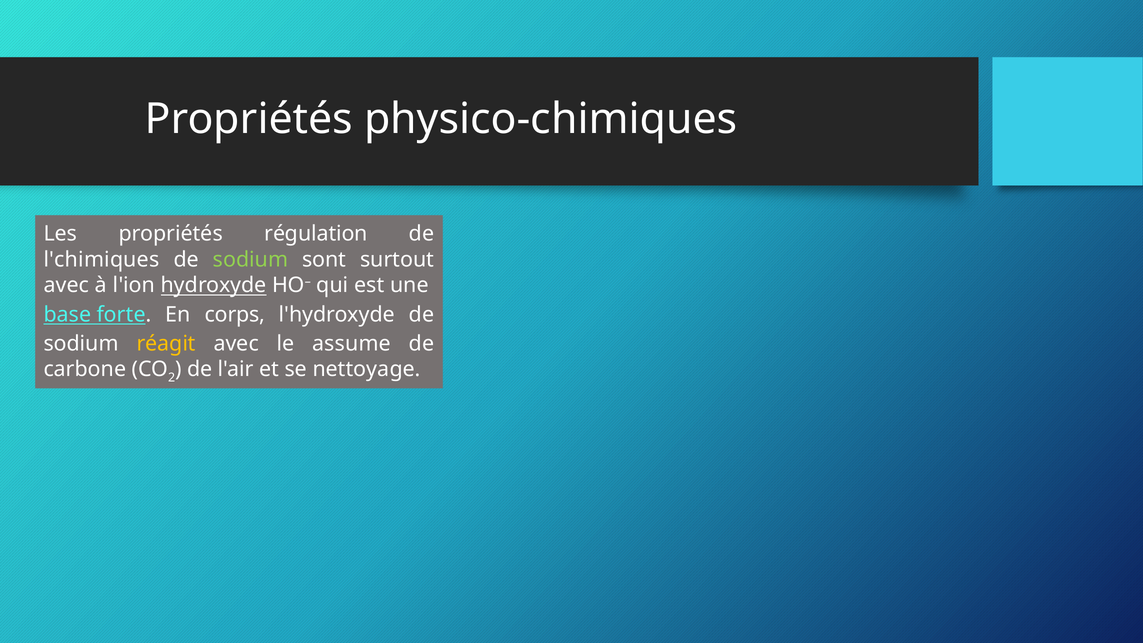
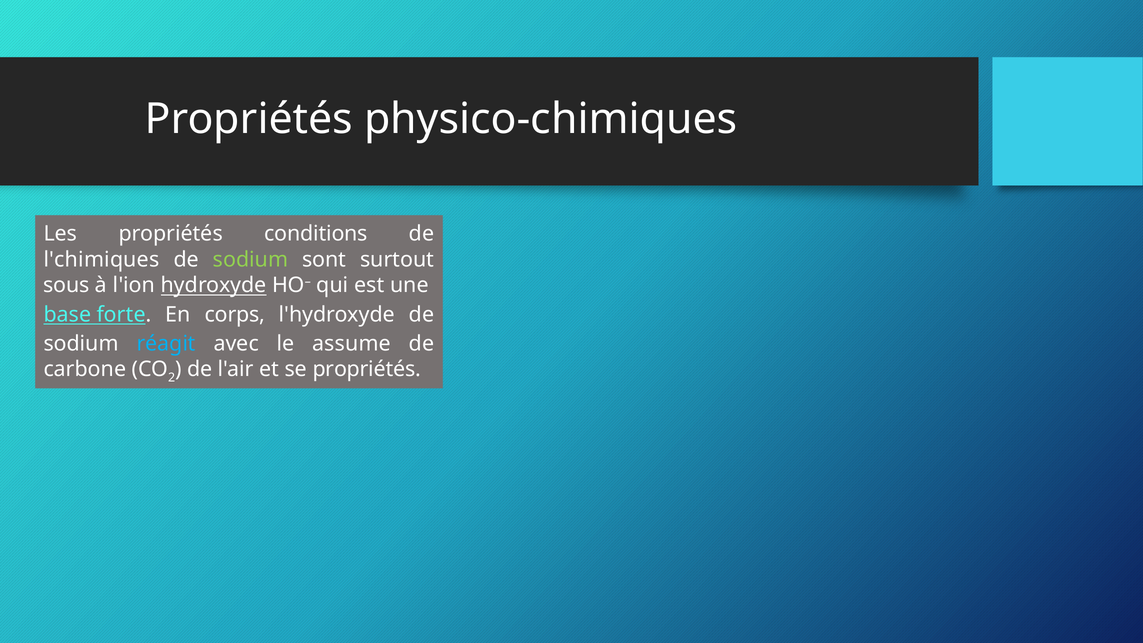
régulation: régulation -> conditions (316, 234)
avec: avec -> sous (66, 285)
réagit colour: yellow -> light blue (166, 344)
se nettoyage: nettoyage -> propriétés (367, 369)
